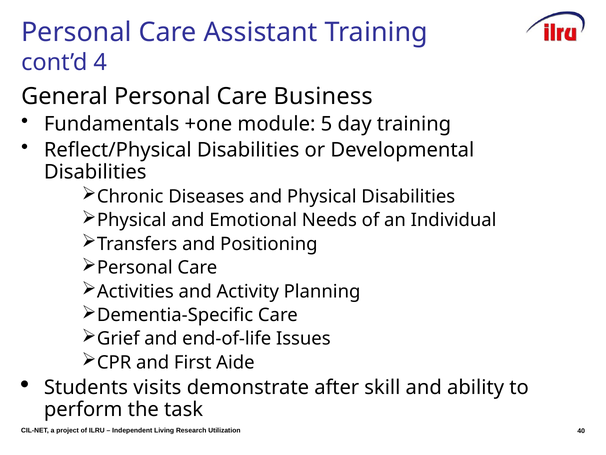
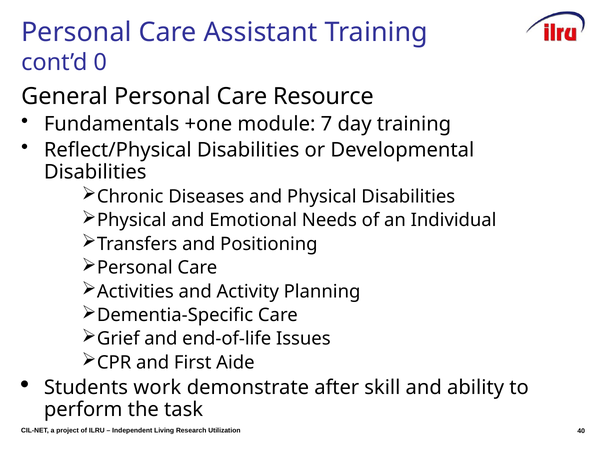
4: 4 -> 0 (100, 62)
Business: Business -> Resource (323, 96)
5: 5 -> 7 (326, 124)
visits: visits -> work (157, 387)
